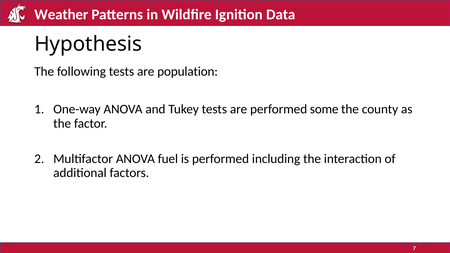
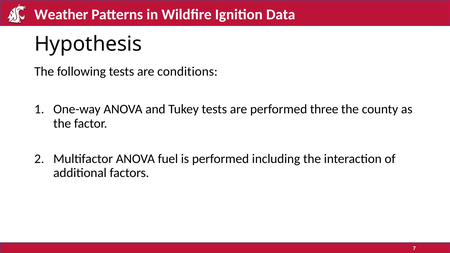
population: population -> conditions (187, 72)
some: some -> three (324, 109)
